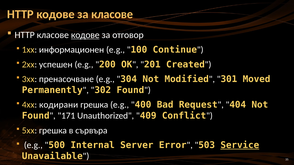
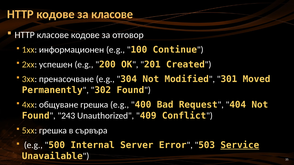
кодове underline: present -> none (85, 35)
кодирани: кодирани -> общуване (59, 105)
171: 171 -> 243 (66, 116)
